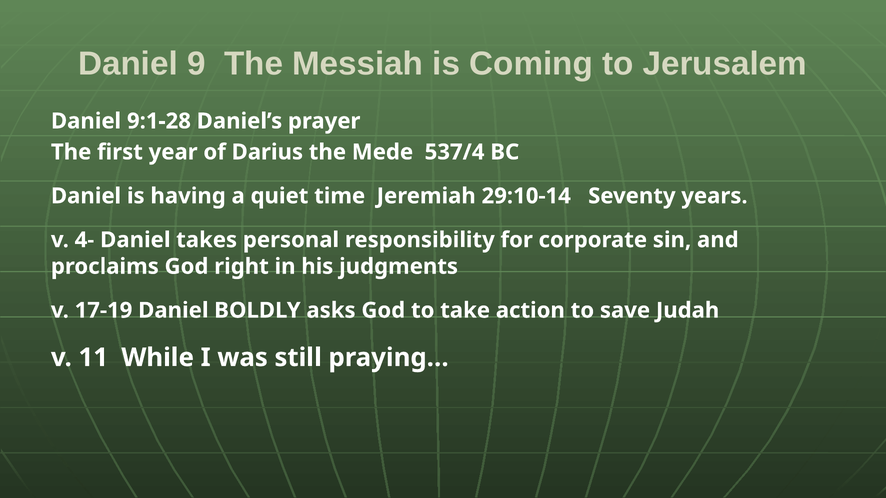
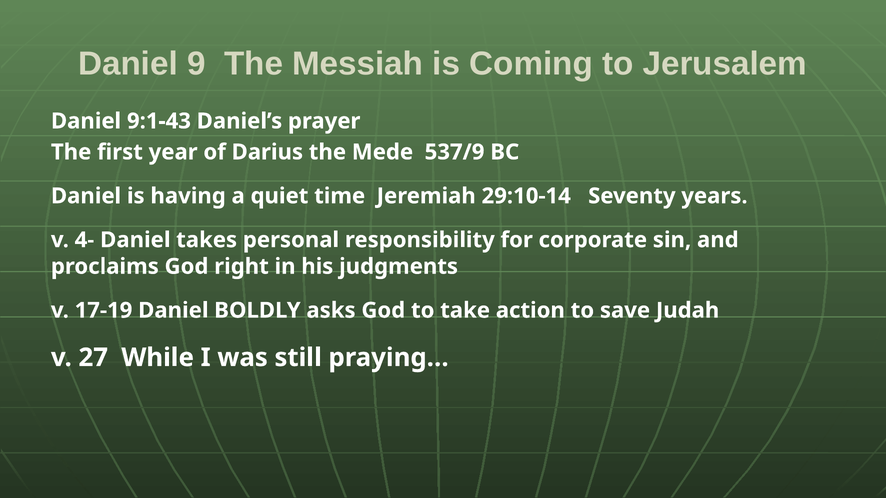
9:1-28: 9:1-28 -> 9:1-43 (159, 121)
537/4: 537/4 -> 537/9 (455, 152)
11: 11 -> 27 (93, 358)
